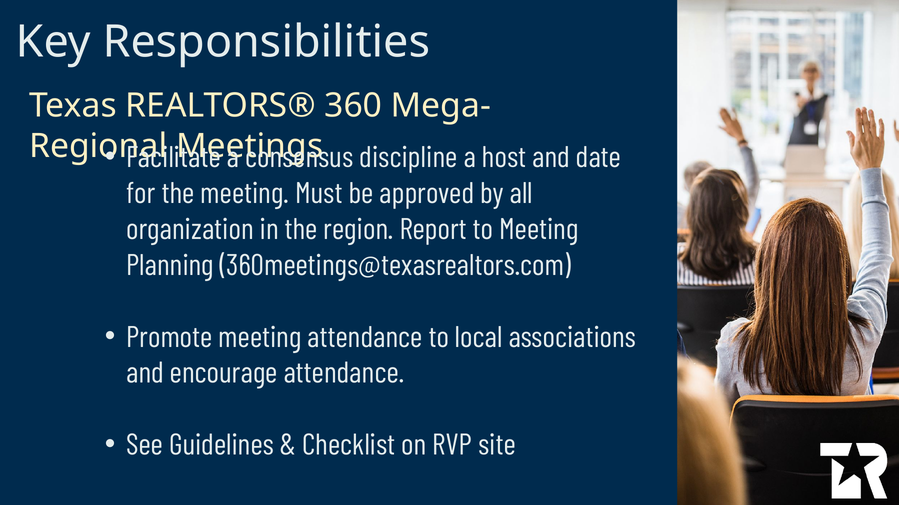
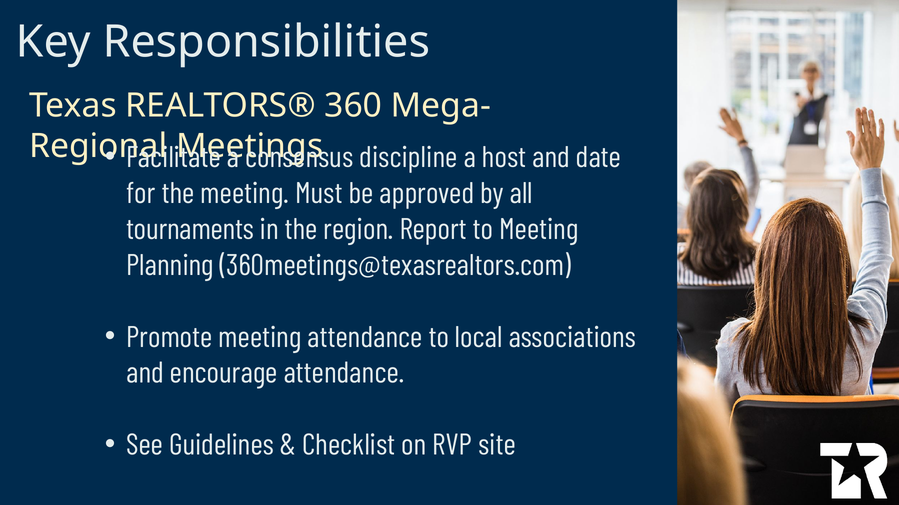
organization: organization -> tournaments (190, 230)
